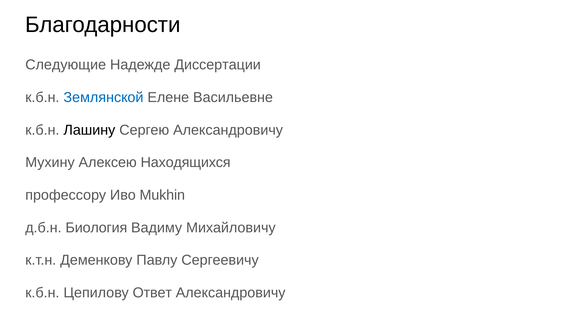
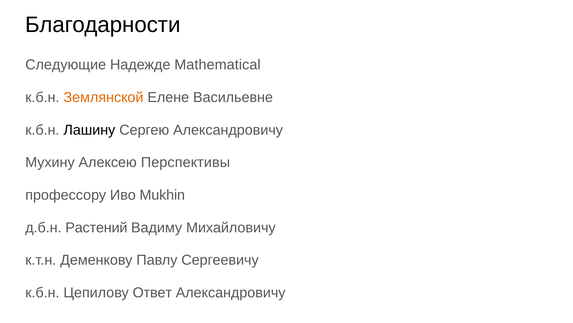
Диссертации: Диссертации -> Mathematical (218, 65)
Землянской colour: blue -> orange (103, 97)
Находящихся: Находящихся -> Перспективы (185, 162)
Биология: Биология -> Растений (96, 227)
